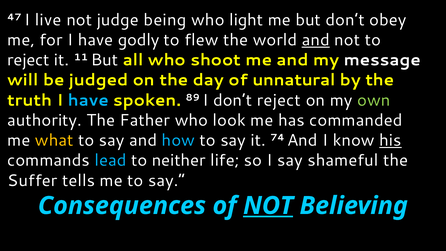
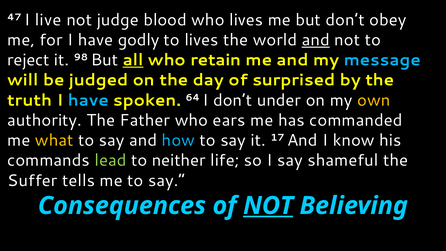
being: being -> blood (165, 20)
who light: light -> lives (246, 20)
to flew: flew -> lives (201, 40)
11: 11 -> 98 (81, 57)
all underline: none -> present (133, 60)
shoot: shoot -> retain (216, 60)
message colour: white -> light blue (382, 60)
unnatural: unnatural -> surprised (294, 80)
89: 89 -> 64 (193, 97)
don’t reject: reject -> under (279, 100)
own colour: light green -> yellow (374, 100)
look: look -> ears (229, 120)
74: 74 -> 17 (277, 138)
his underline: present -> none (390, 140)
lead colour: light blue -> light green (110, 160)
